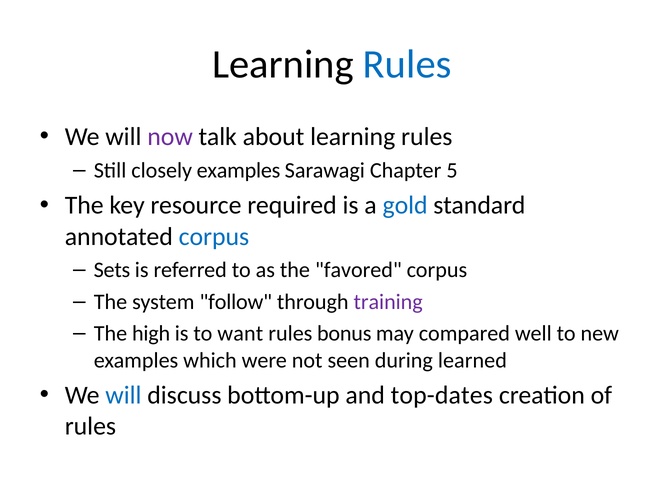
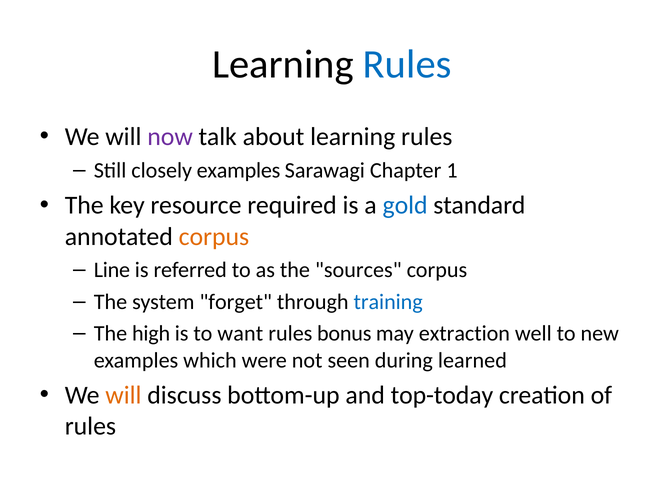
5: 5 -> 1 (452, 171)
corpus colour: blue -> orange (214, 236)
Sets: Sets -> Line (112, 270)
favored: favored -> sources (358, 270)
follow: follow -> forget (236, 302)
training colour: purple -> blue (388, 302)
compared: compared -> extraction (464, 334)
will colour: blue -> orange (123, 395)
top-dates: top-dates -> top-today (442, 395)
